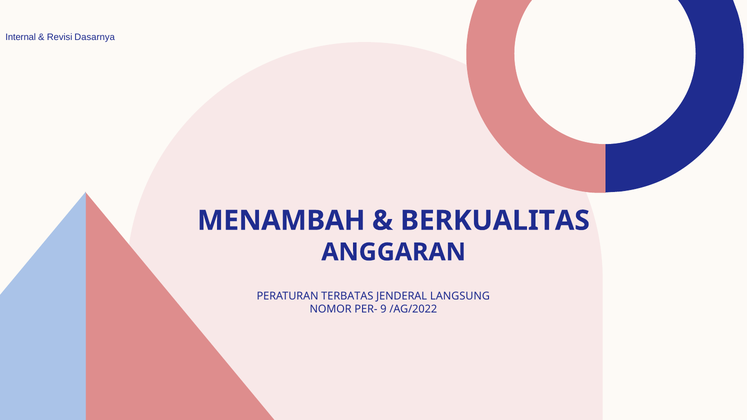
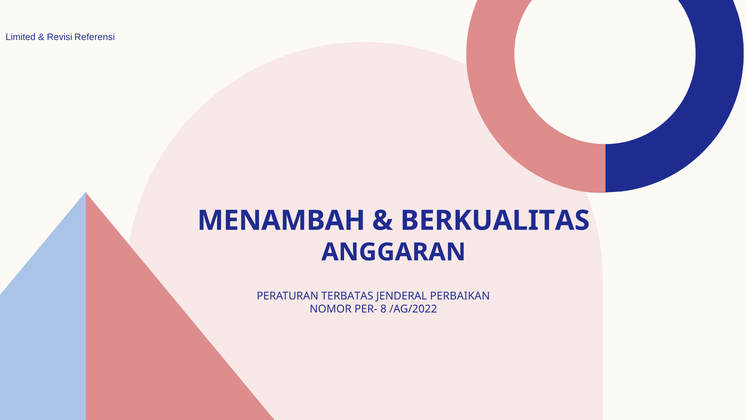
Internal: Internal -> Limited (21, 37)
Dasarnya: Dasarnya -> Referensi (95, 37)
LANGSUNG: LANGSUNG -> PERBAIKAN (460, 296)
9: 9 -> 8 (383, 309)
